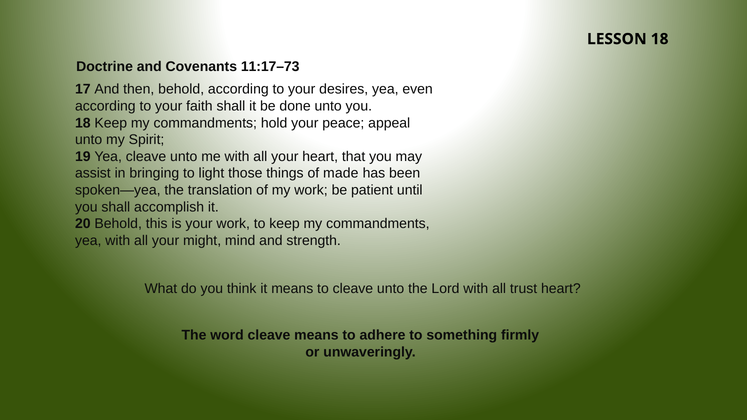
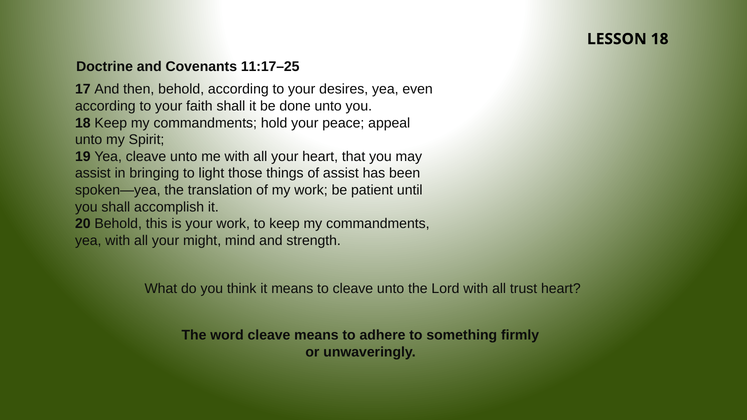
11:17–73: 11:17–73 -> 11:17–25 (270, 67)
of made: made -> assist (341, 173)
